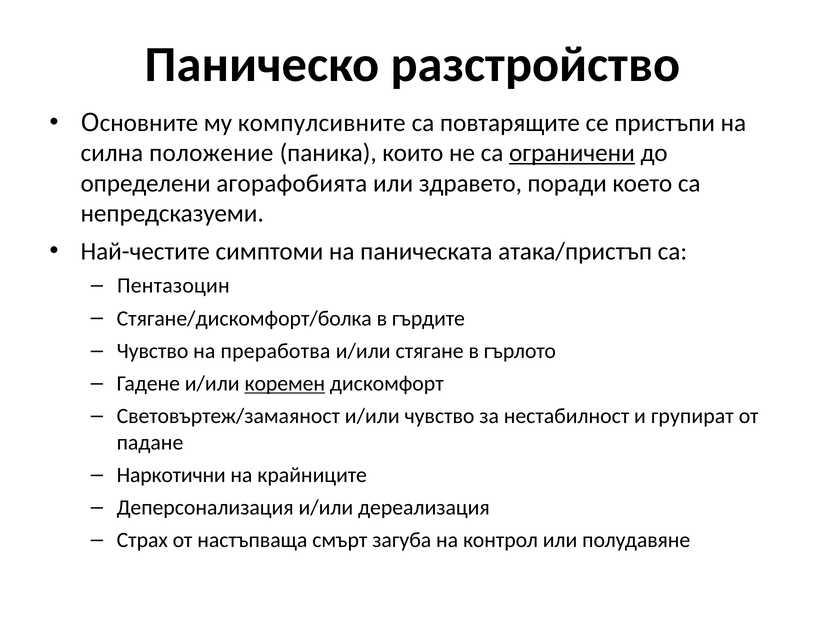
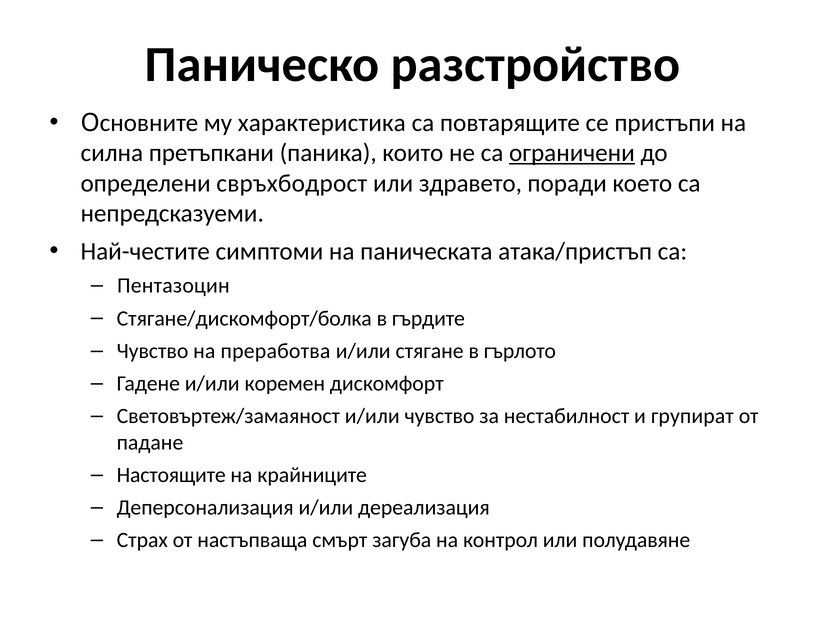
компулсивните: компулсивните -> характеристика (322, 123)
положение: положение -> претъпкани (211, 153)
агорафобията: агорафобията -> свръхбодрост (292, 183)
коремен underline: present -> none (285, 383)
Наркотични: Наркотични -> Настоящите (171, 475)
